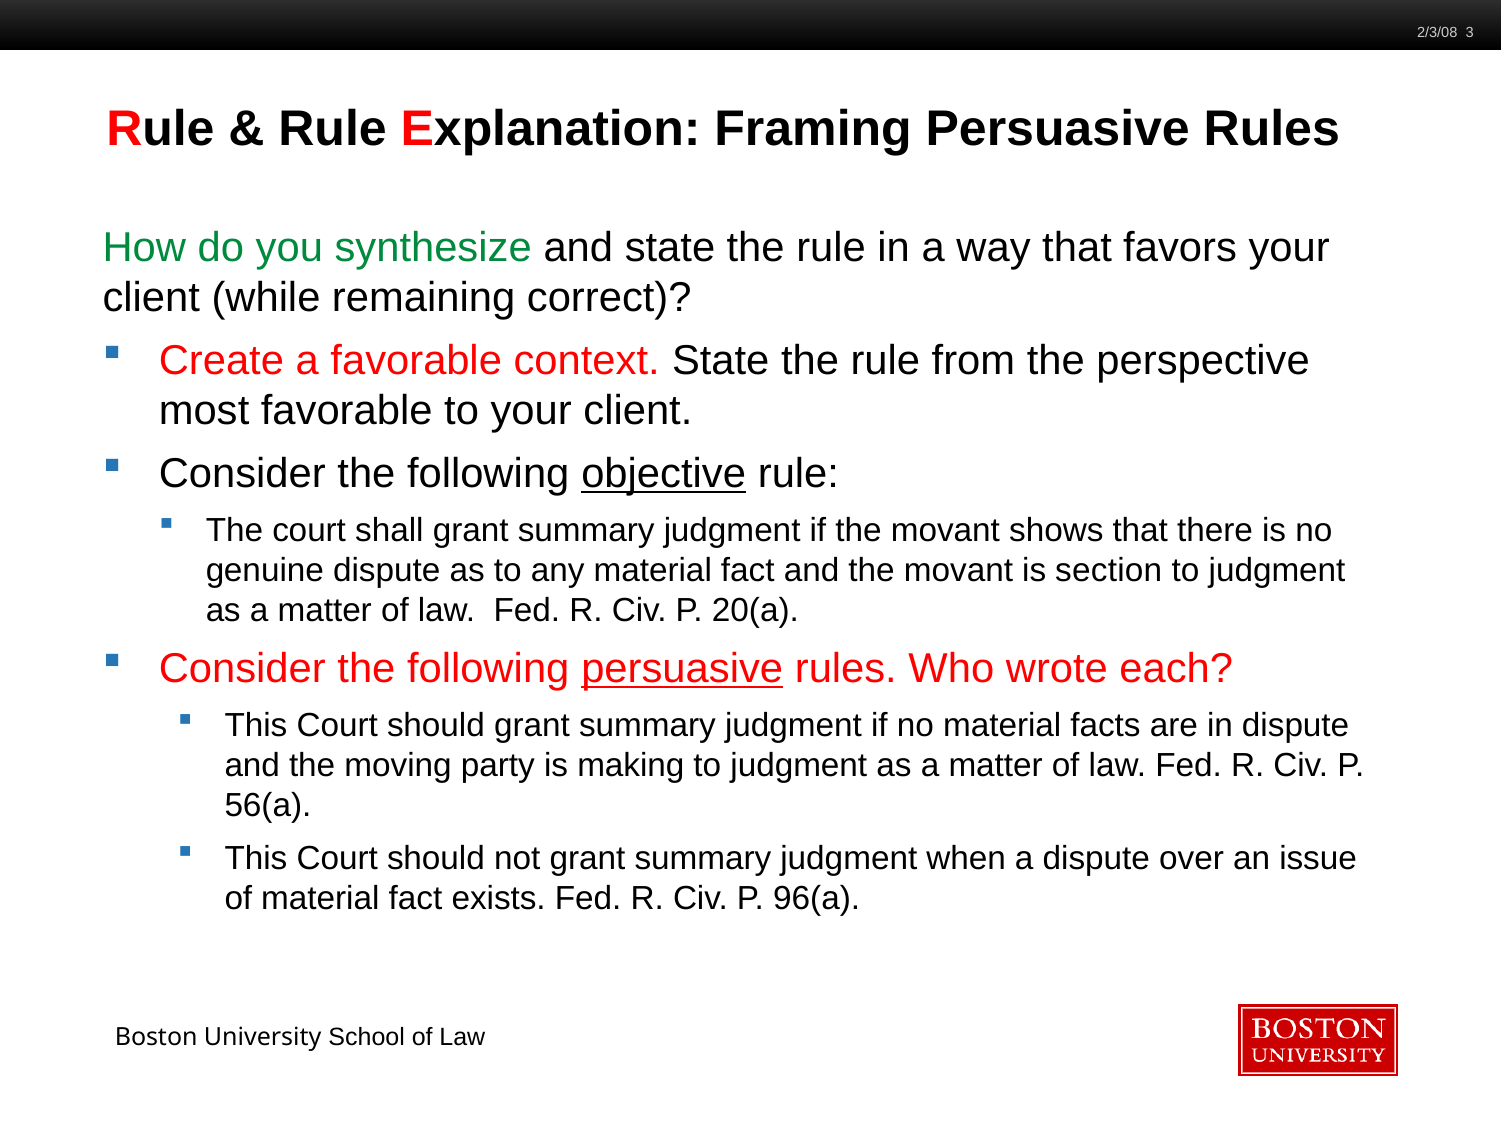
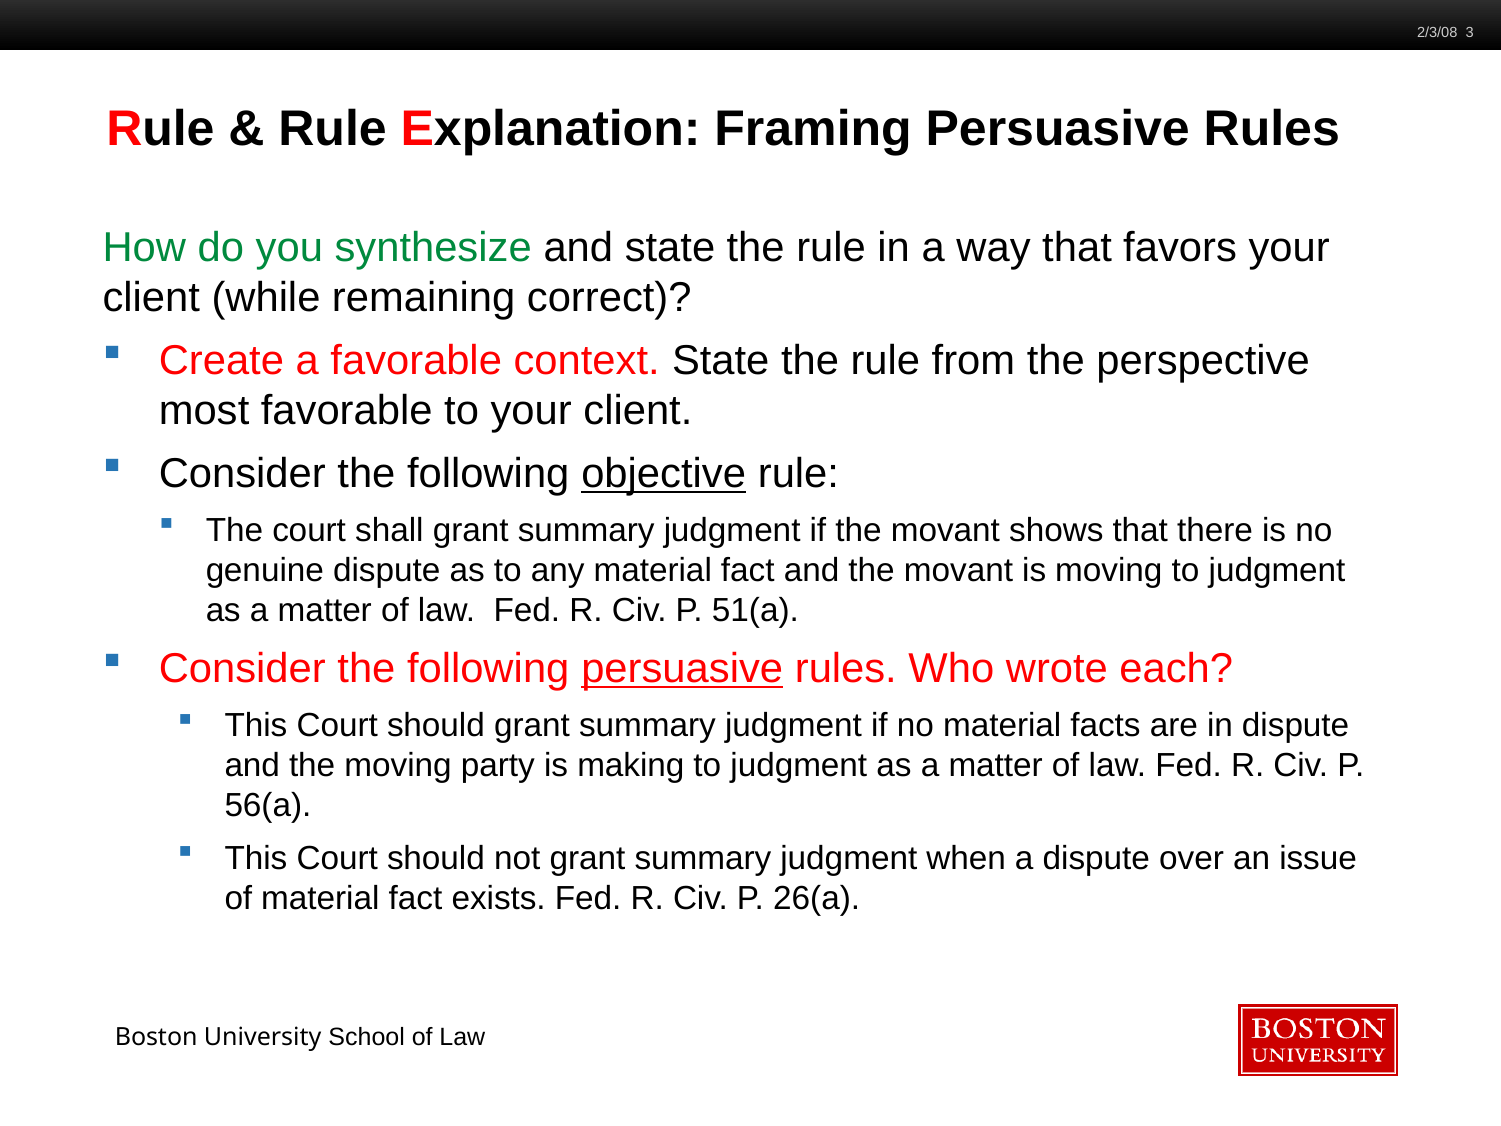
is section: section -> moving (1109, 570)
20(a: 20(a -> 51(a (755, 610)
96(a: 96(a -> 26(a (817, 898)
